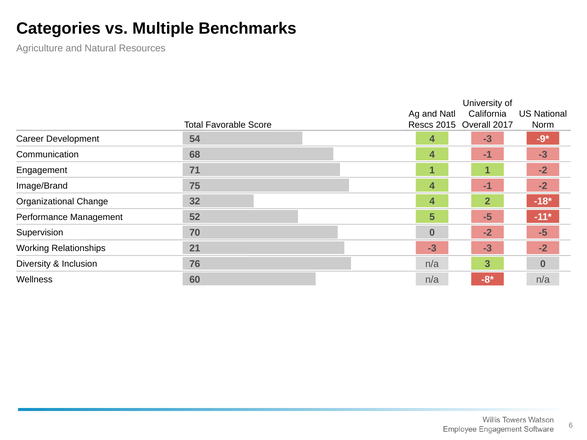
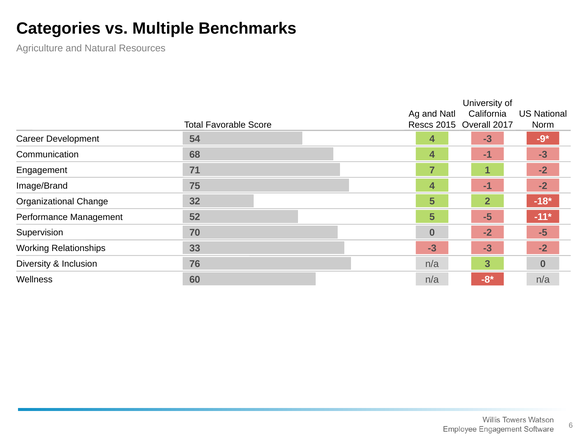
71 1: 1 -> 7 (432, 170)
32 4: 4 -> 5 (432, 202)
21: 21 -> 33 (195, 248)
